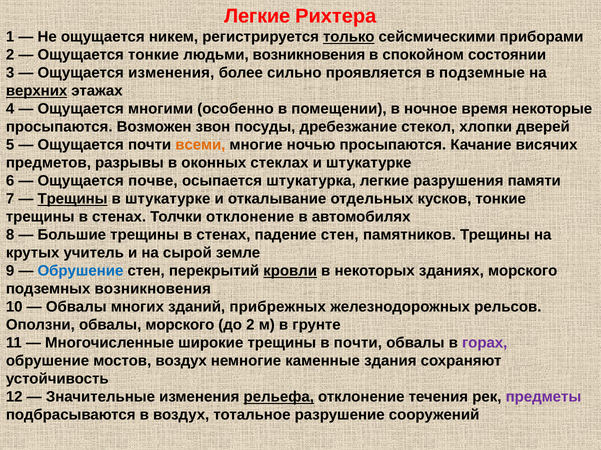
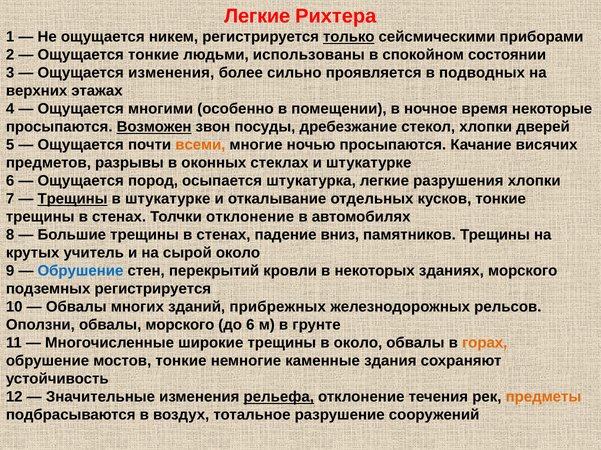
людьми возникновения: возникновения -> использованы (309, 55)
подземные: подземные -> подводных (482, 73)
верхних underline: present -> none (37, 91)
Возможен underline: none -> present (154, 127)
почве: почве -> пород (153, 181)
разрушения памяти: памяти -> хлопки (534, 181)
падение стен: стен -> вниз (340, 235)
сырой земле: земле -> около (238, 253)
кровли underline: present -> none (290, 271)
подземных возникновения: возникновения -> регистрируется (153, 289)
до 2: 2 -> 6 (250, 326)
в почти: почти -> около (358, 344)
горах colour: purple -> orange (485, 344)
мостов воздух: воздух -> тонкие (181, 362)
предметы colour: purple -> orange (543, 398)
